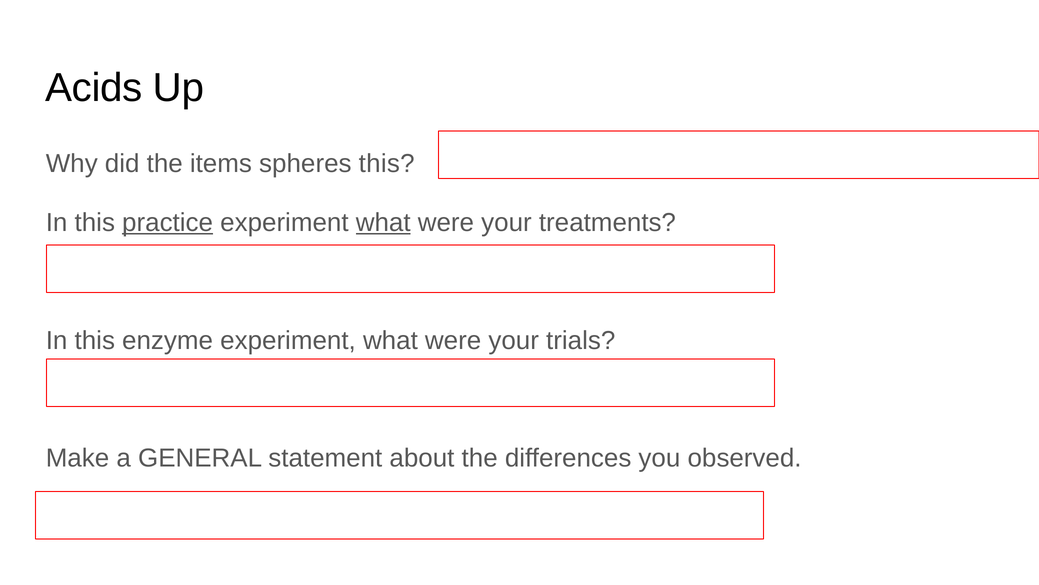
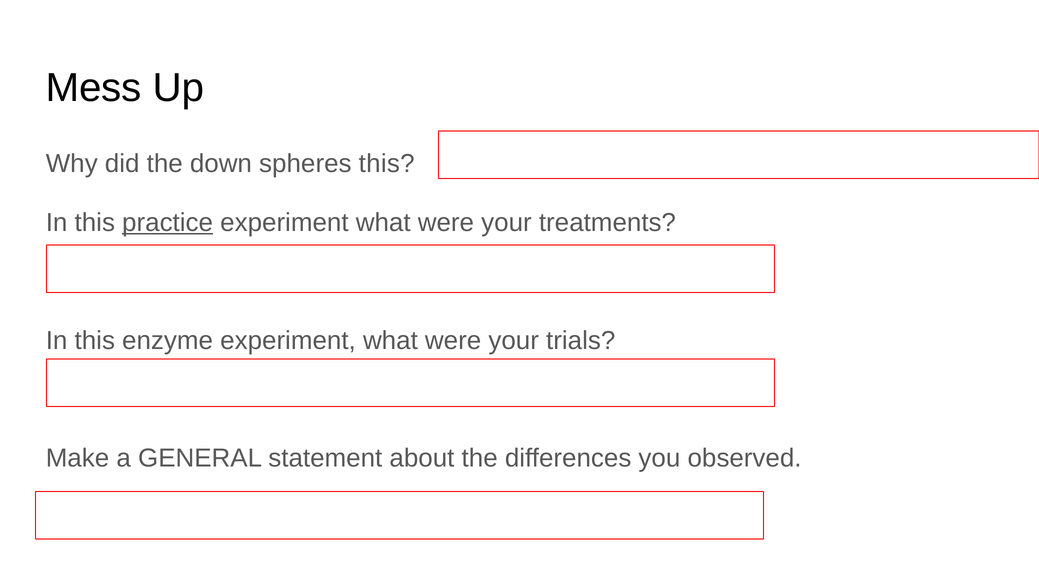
Acids: Acids -> Mess (94, 88)
items: items -> down (221, 163)
what underline: present -> none (383, 222)
